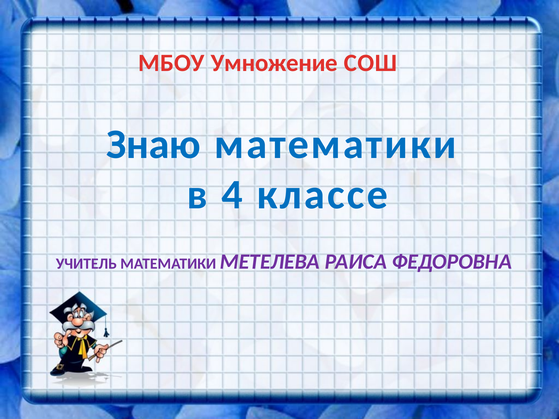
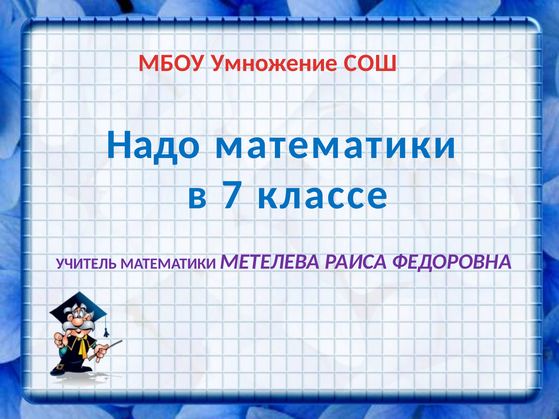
Знаю: Знаю -> Надо (153, 144)
4: 4 -> 7 (232, 195)
